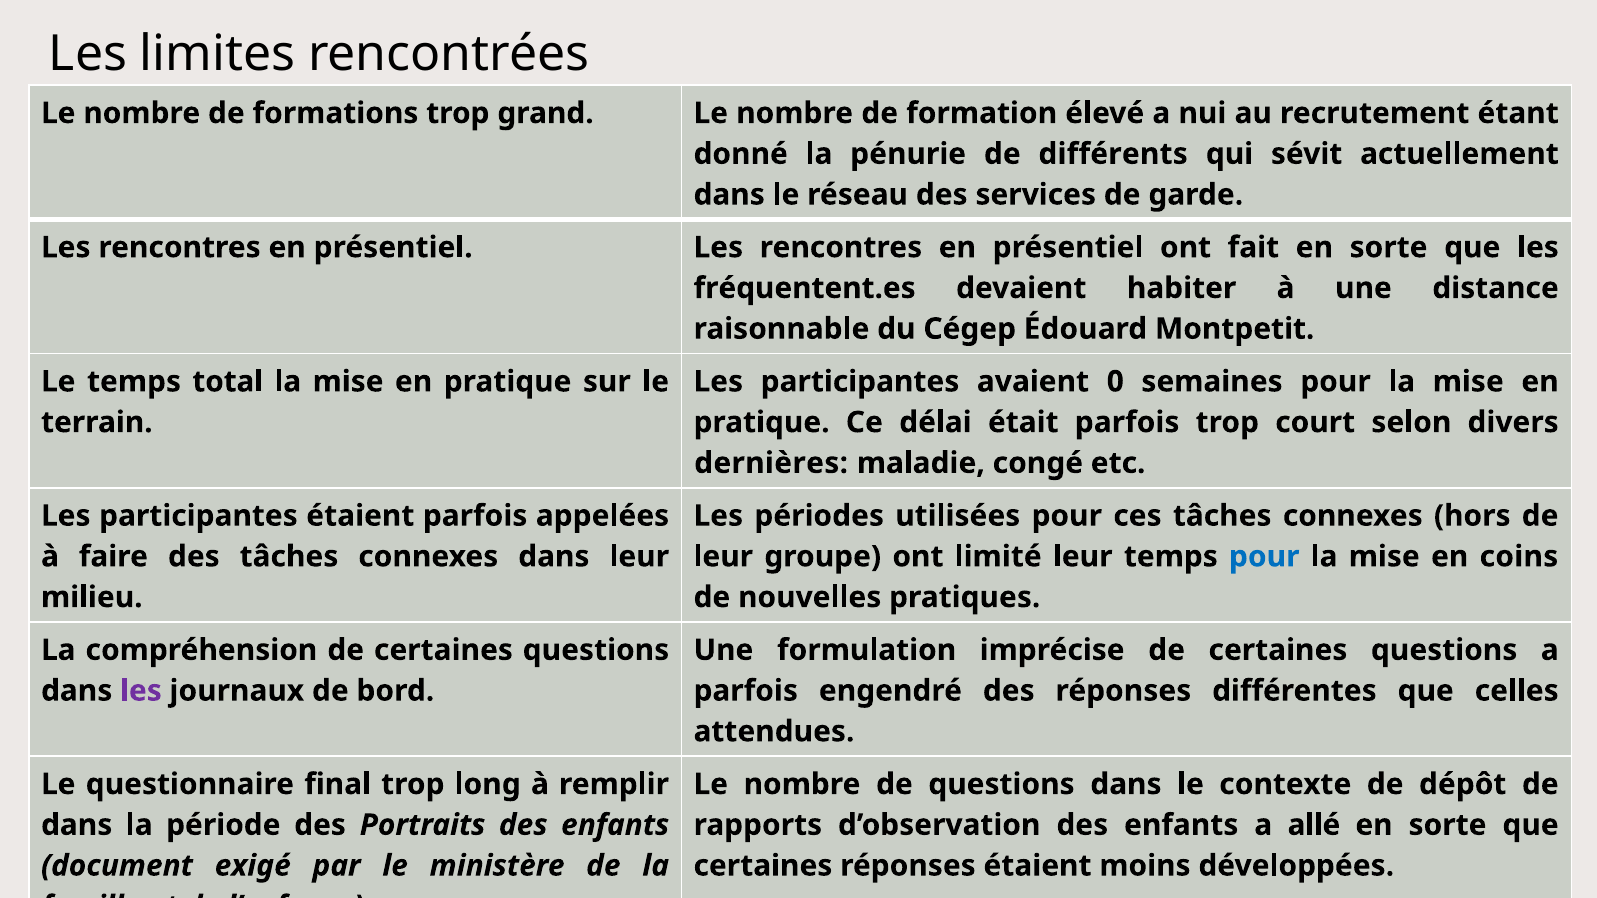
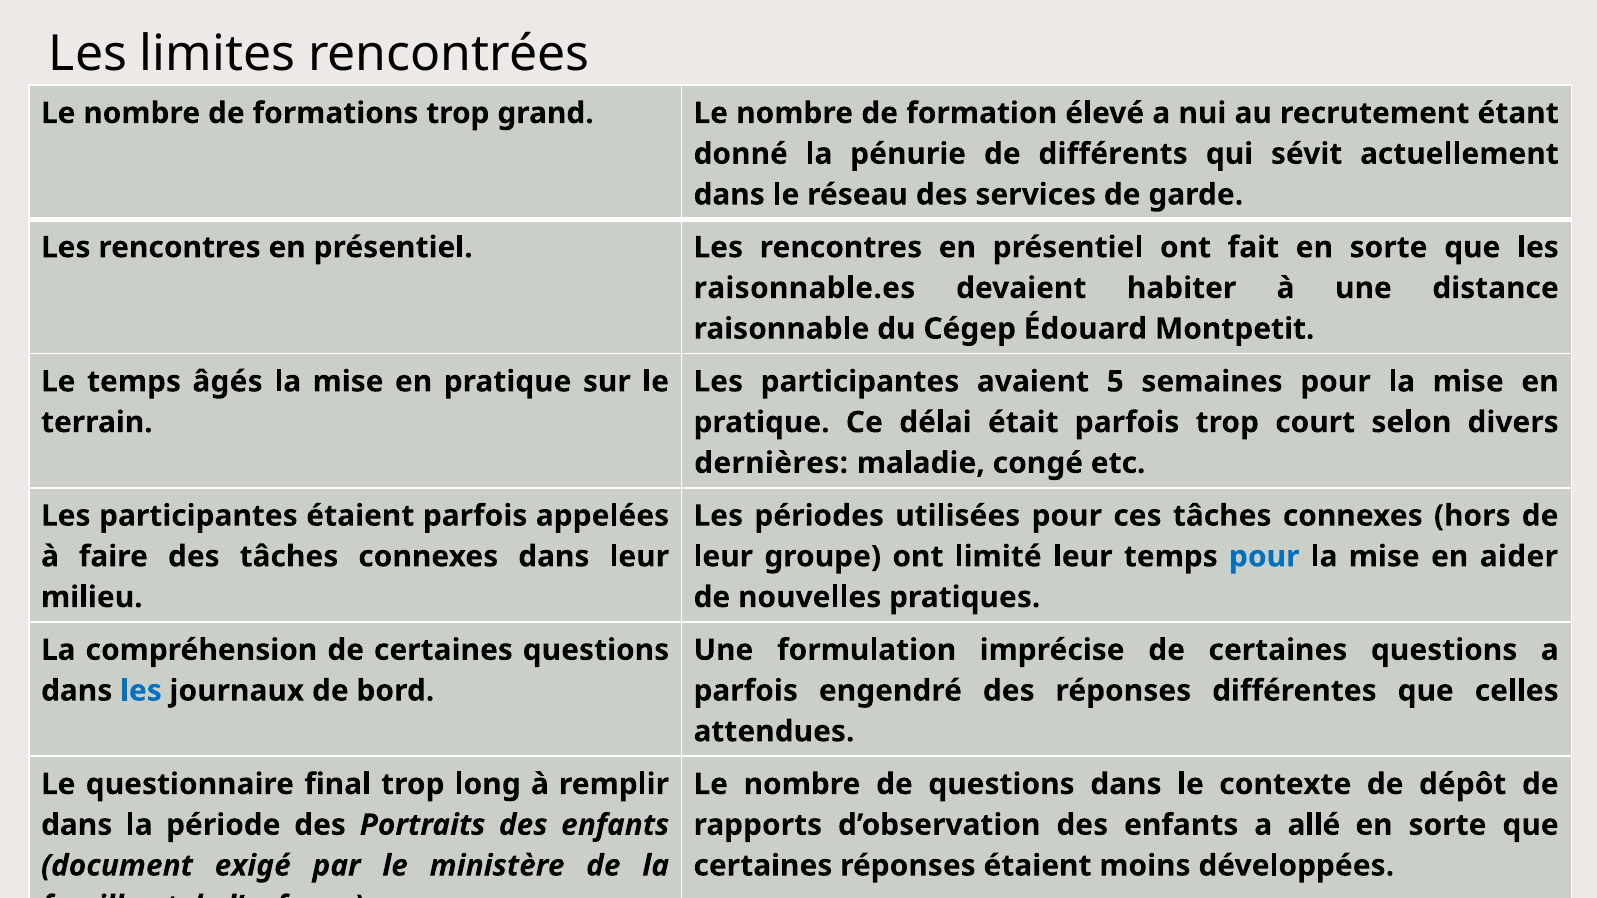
fréquentent.es: fréquentent.es -> raisonnable.es (804, 288)
total: total -> âgés (228, 382)
0: 0 -> 5 (1115, 382)
coins: coins -> aider (1519, 557)
les colour: purple -> blue (141, 691)
